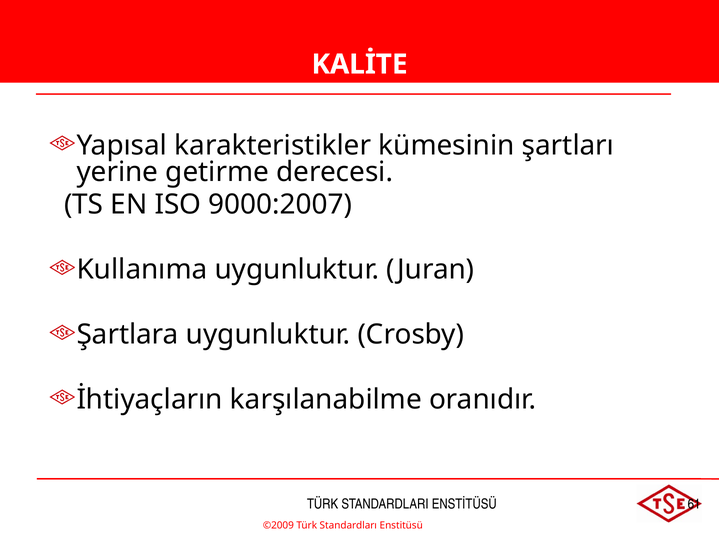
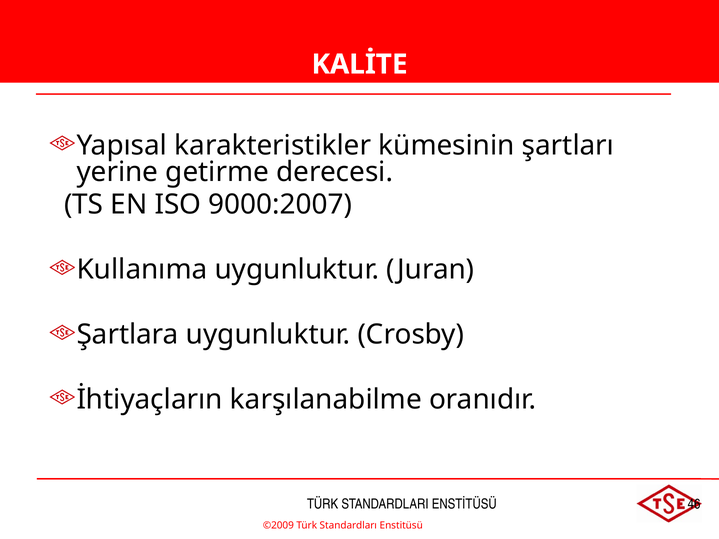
61: 61 -> 46 (694, 504)
